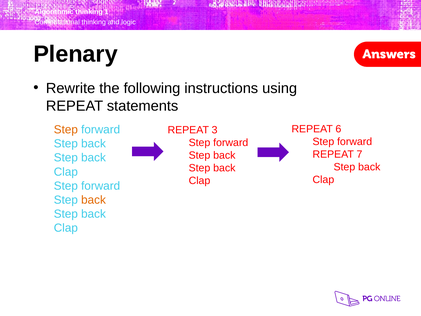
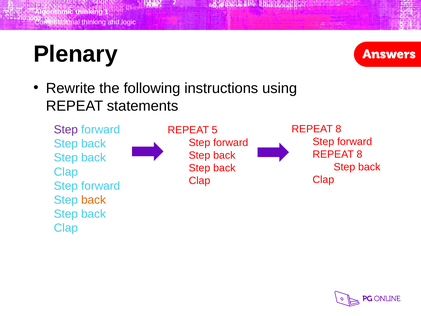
Step colour: orange -> purple (66, 130)
6: 6 -> 8 (338, 129)
3: 3 -> 5 (215, 130)
7: 7 -> 8 (359, 154)
